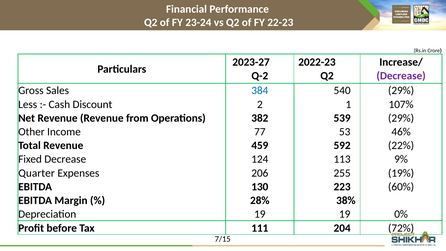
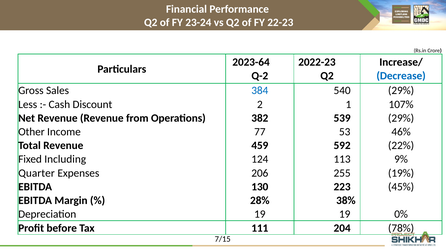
2023-27: 2023-27 -> 2023-64 (251, 62)
Decrease colour: purple -> blue (401, 76)
Fixed Decrease: Decrease -> Including (65, 159)
60%: 60% -> 45% (401, 187)
72%: 72% -> 78% (401, 228)
